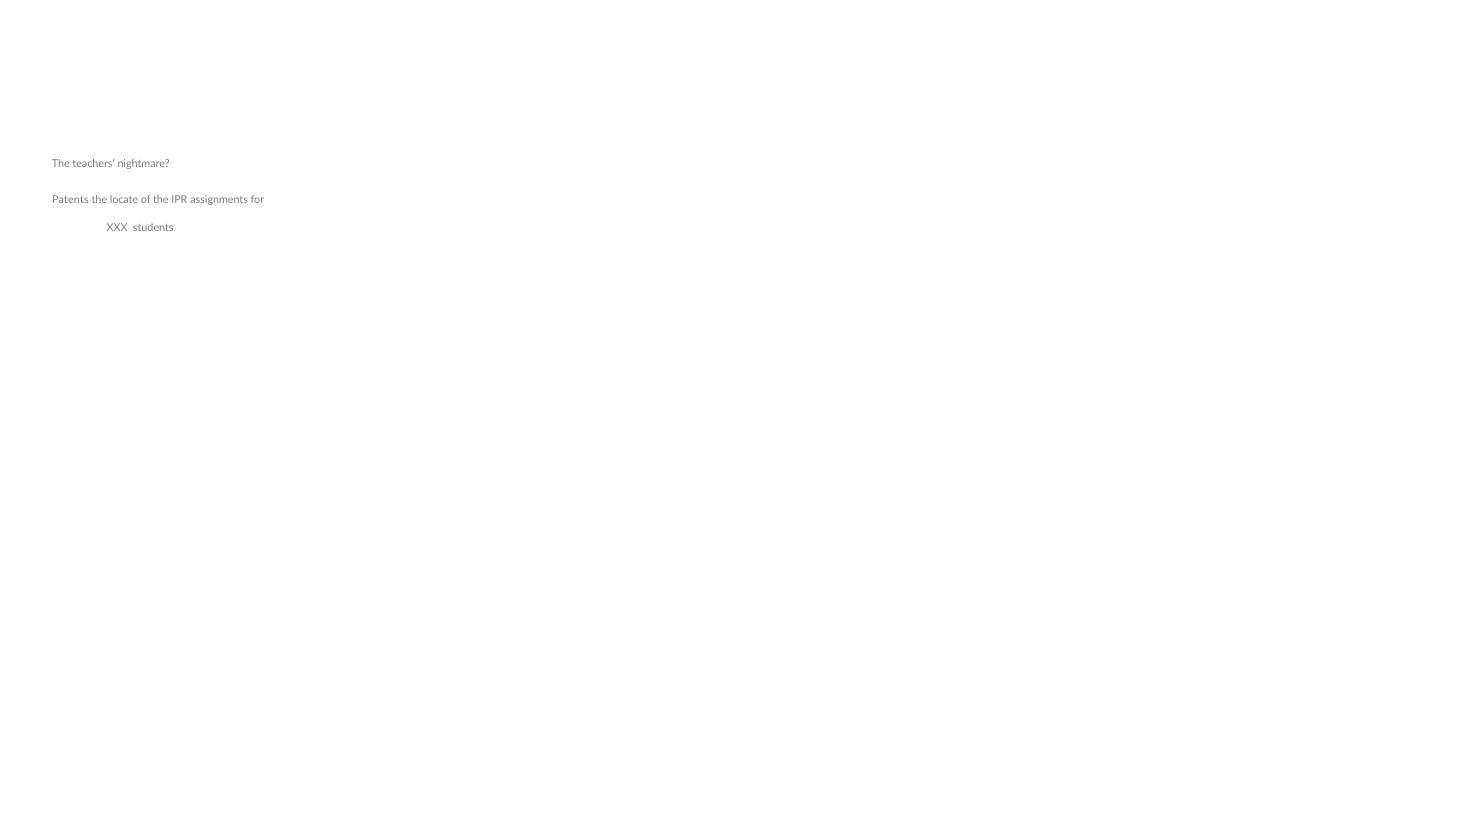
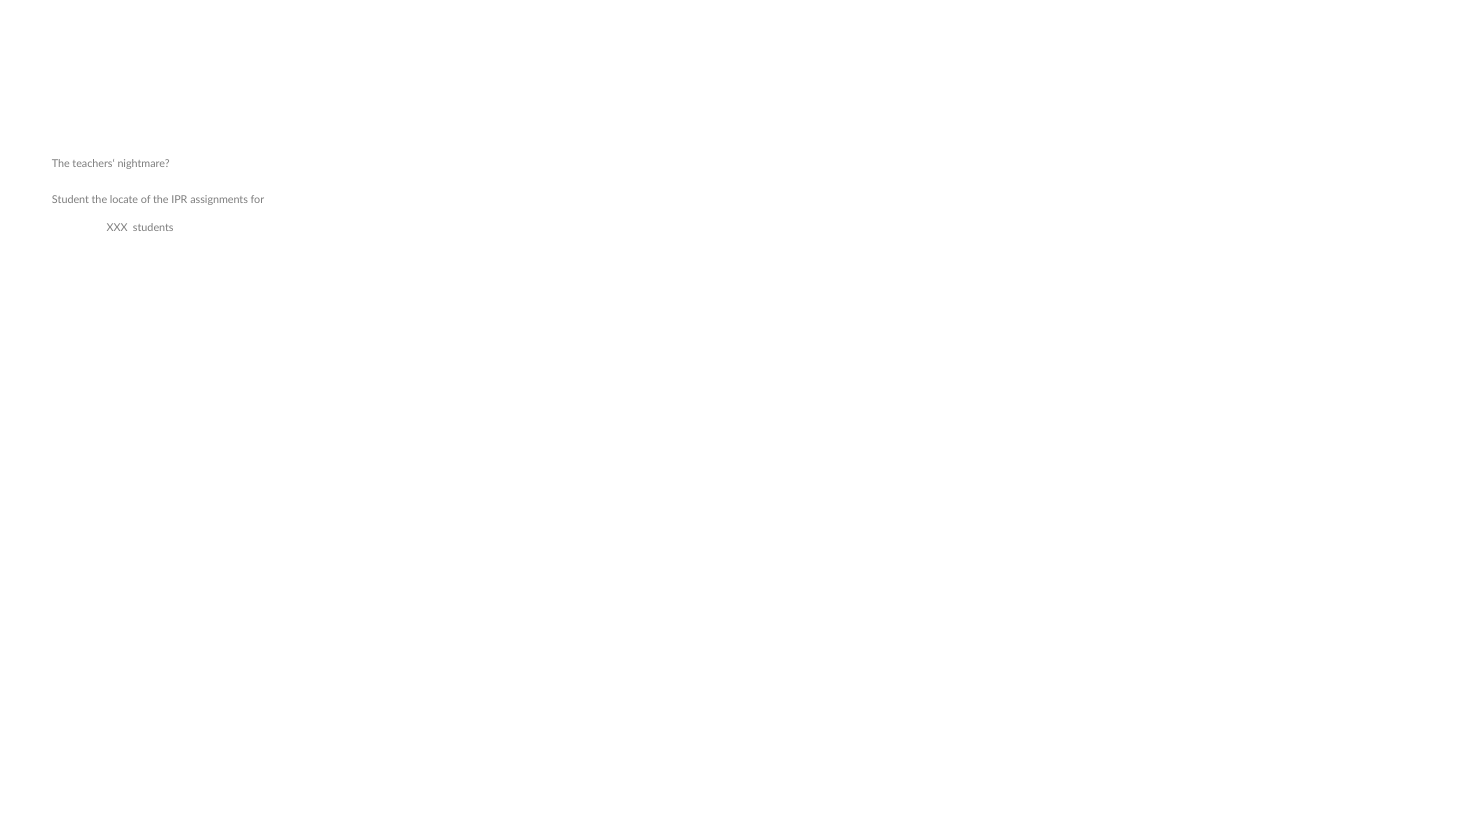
Patents: Patents -> Student (70, 200)
